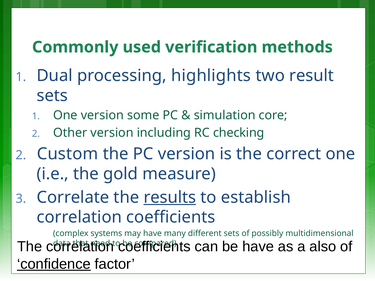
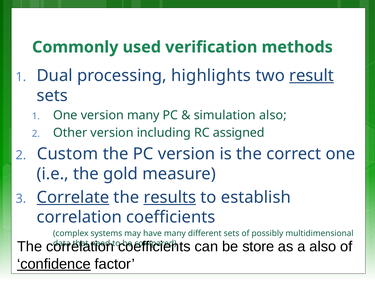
result underline: none -> present (312, 76)
version some: some -> many (143, 115)
simulation core: core -> also (273, 115)
checking: checking -> assigned (239, 133)
Correlate underline: none -> present (73, 197)
be have: have -> store (258, 247)
